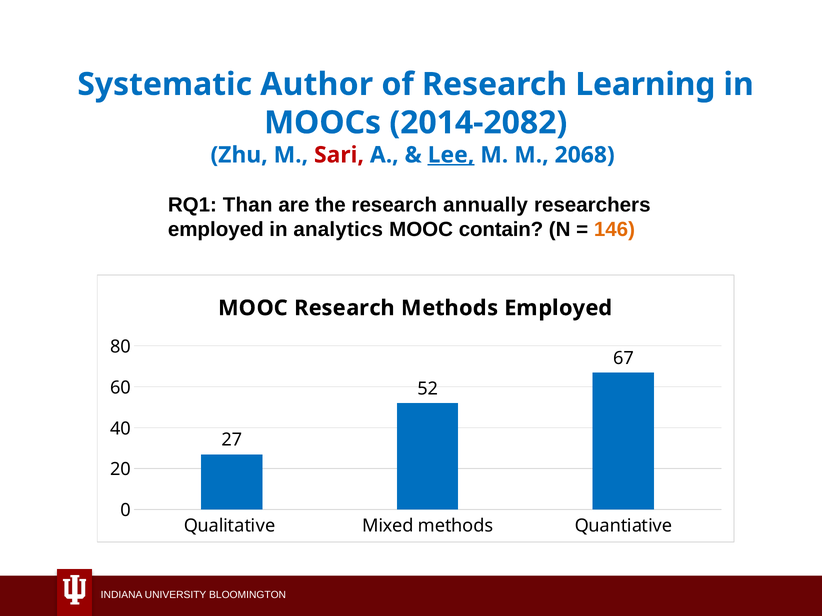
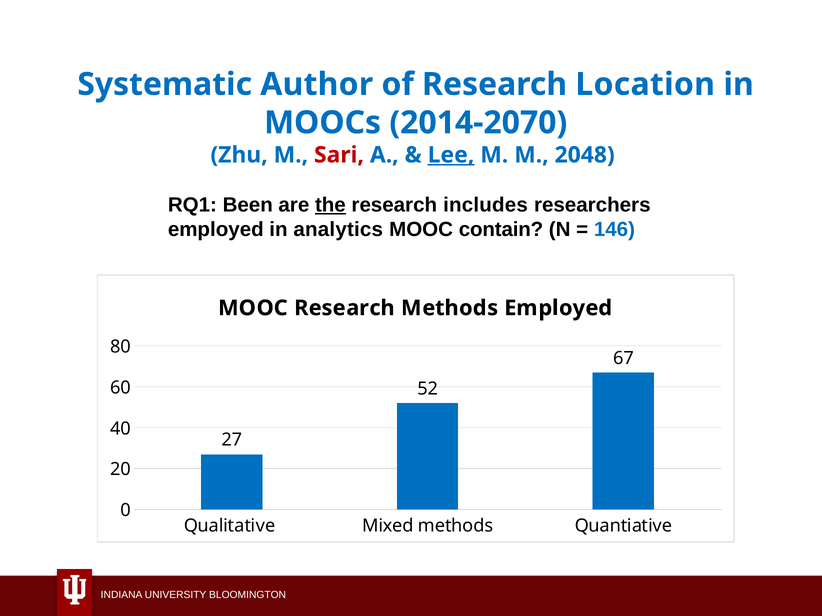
Learning: Learning -> Location (645, 84)
2014-2082: 2014-2082 -> 2014-2070 (478, 123)
2068: 2068 -> 2048 (585, 155)
Than: Than -> Been (248, 205)
the underline: none -> present (330, 205)
annually: annually -> includes (486, 205)
146 colour: orange -> blue (614, 230)
